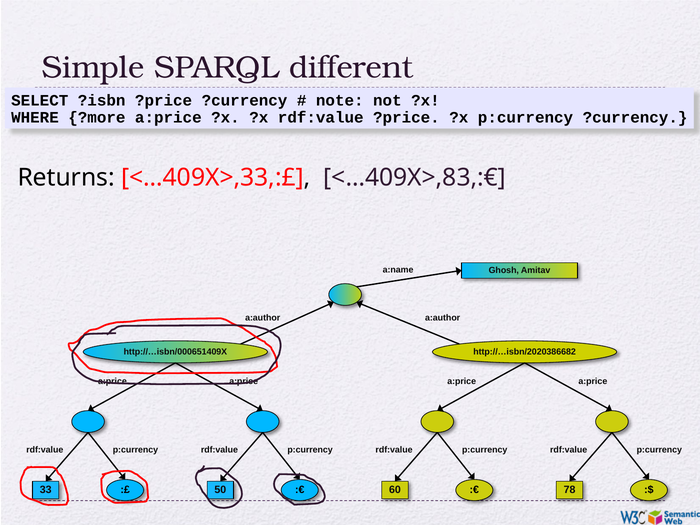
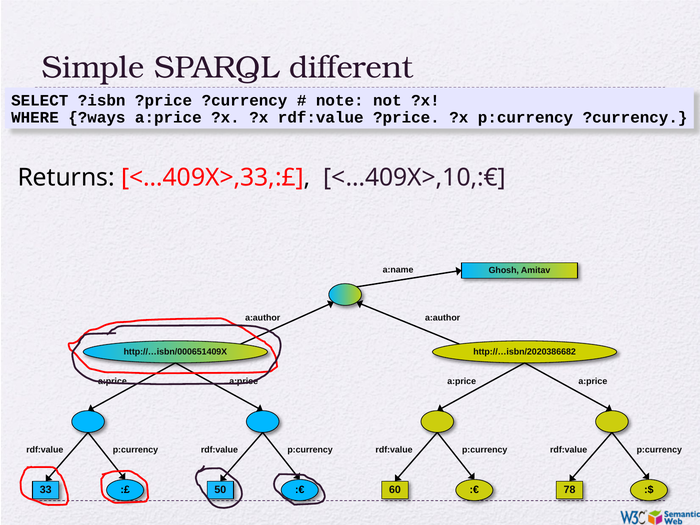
?more: ?more -> ?ways (97, 117)
<…409X>,83,:€: <…409X>,83,:€ -> <…409X>,10,:€ (415, 178)
